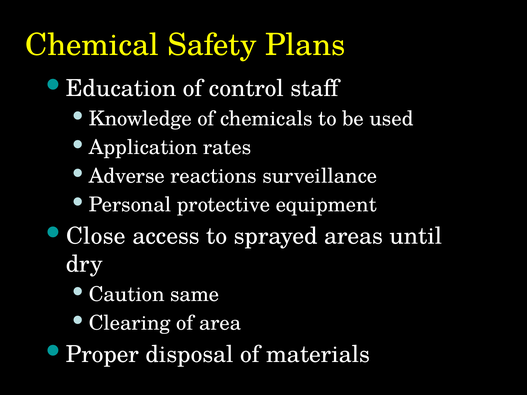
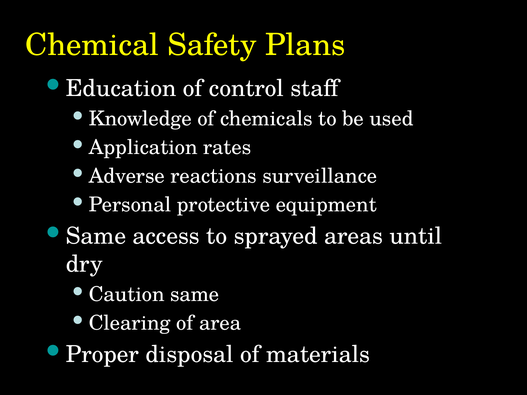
Close: Close -> Same (96, 236)
